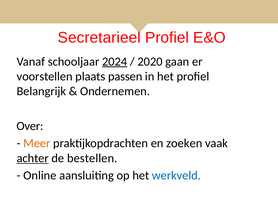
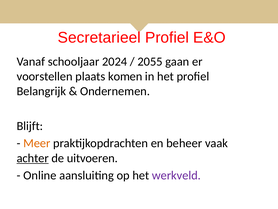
2024 underline: present -> none (115, 61)
2020: 2020 -> 2055 (150, 61)
passen: passen -> komen (125, 76)
Over: Over -> Blijft (30, 126)
zoeken: zoeken -> beheer (184, 143)
bestellen: bestellen -> uitvoeren (92, 158)
werkveld colour: blue -> purple (176, 175)
